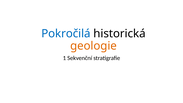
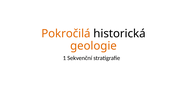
Pokročilá colour: blue -> orange (66, 34)
